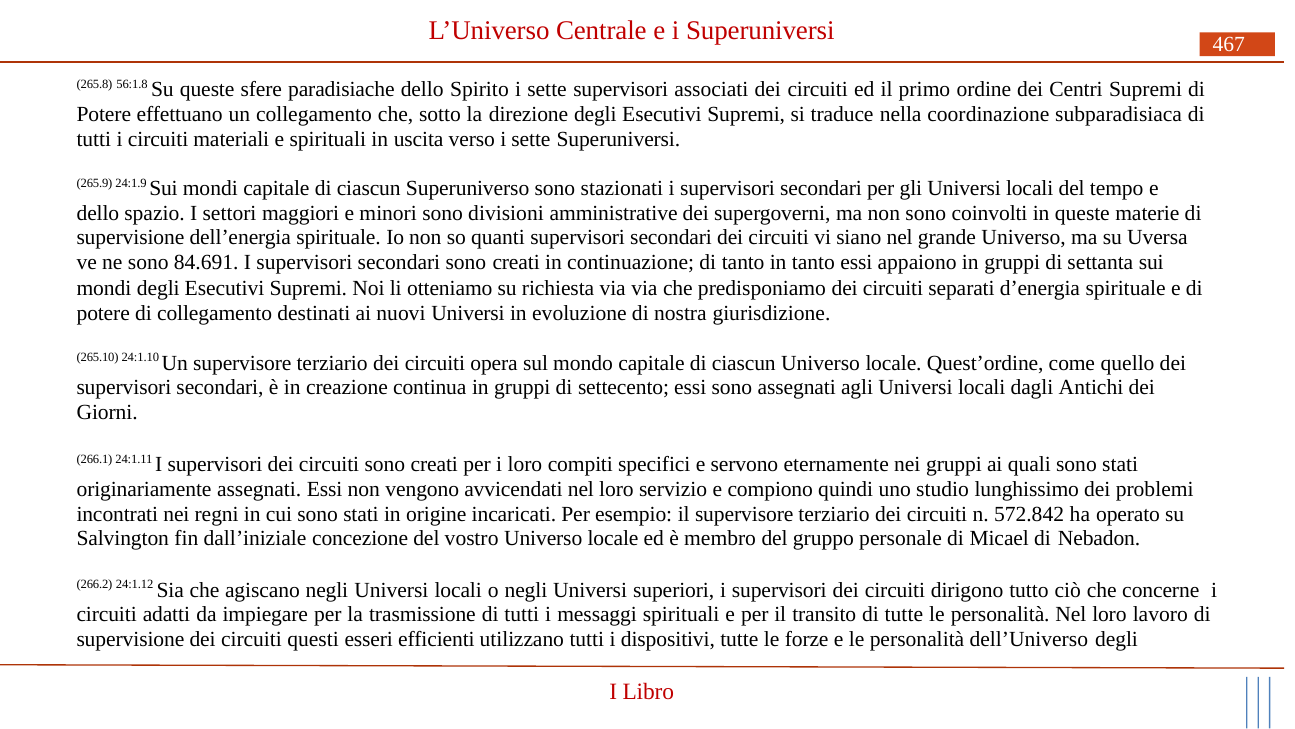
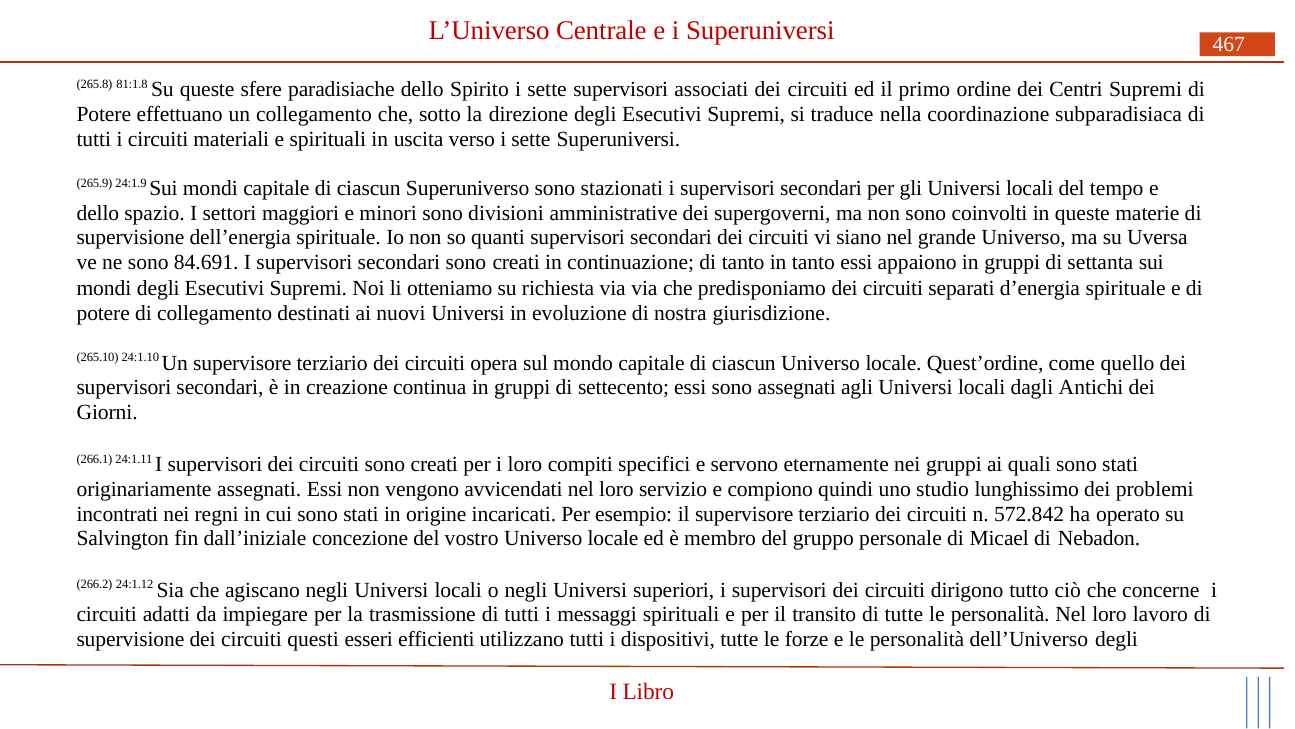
56:1.8: 56:1.8 -> 81:1.8 (132, 84)
